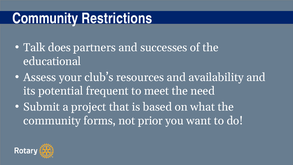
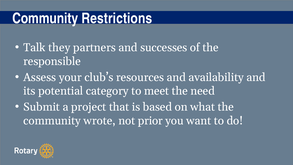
does: does -> they (59, 48)
educational: educational -> responsible (52, 61)
frequent: frequent -> category (107, 91)
forms: forms -> wrote (100, 121)
